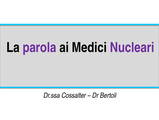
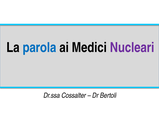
parola colour: purple -> blue (39, 47)
